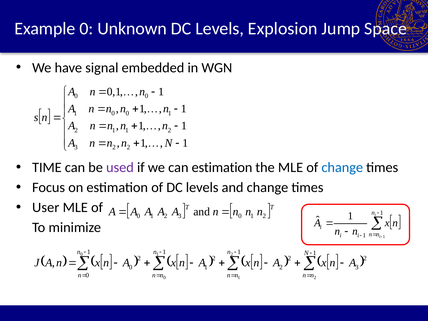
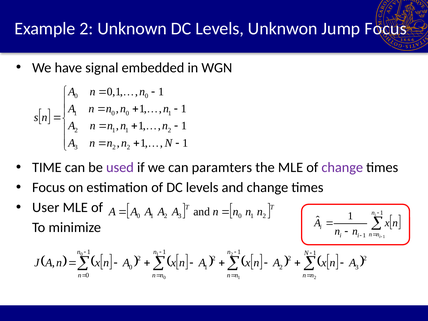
Example 0: 0 -> 2 (86, 29)
Explosion: Explosion -> Unknwon (283, 29)
Jump Space: Space -> Focus (386, 29)
can estimation: estimation -> paramters (222, 168)
change colour: blue -> purple (342, 168)
